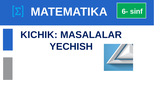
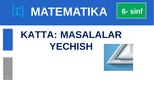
KICHIK: KICHIK -> KATTA (39, 35)
